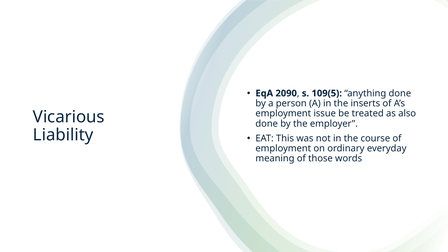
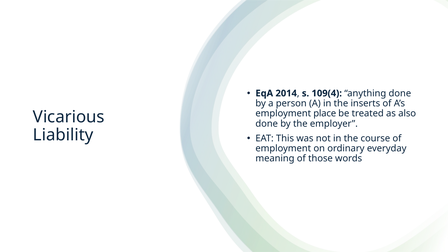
2090: 2090 -> 2014 (286, 93)
109(5: 109(5 -> 109(4 (327, 93)
issue: issue -> place (325, 114)
